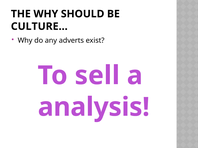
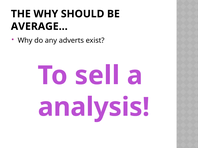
CULTURE: CULTURE -> AVERAGE (39, 26)
